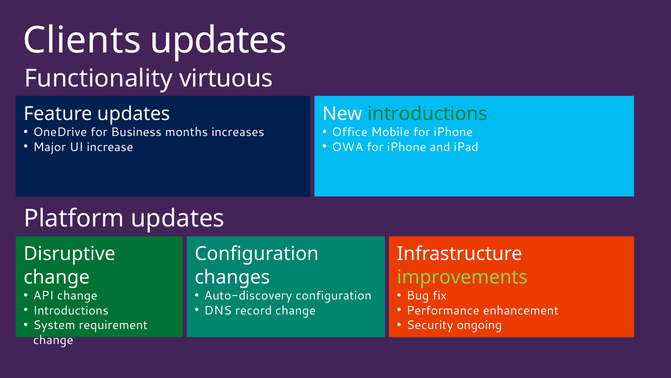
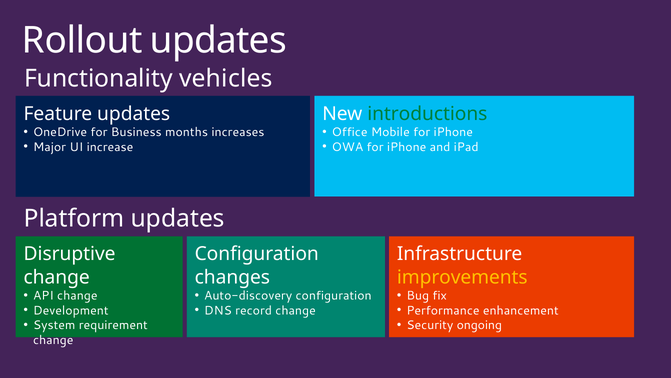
Clients: Clients -> Rollout (82, 41)
virtuous: virtuous -> vehicles (226, 79)
improvements colour: light green -> yellow (462, 277)
Introductions: Introductions -> Development (71, 310)
